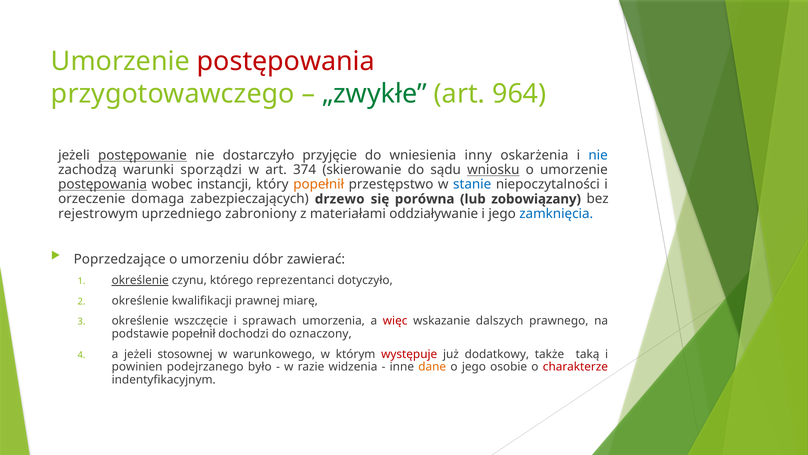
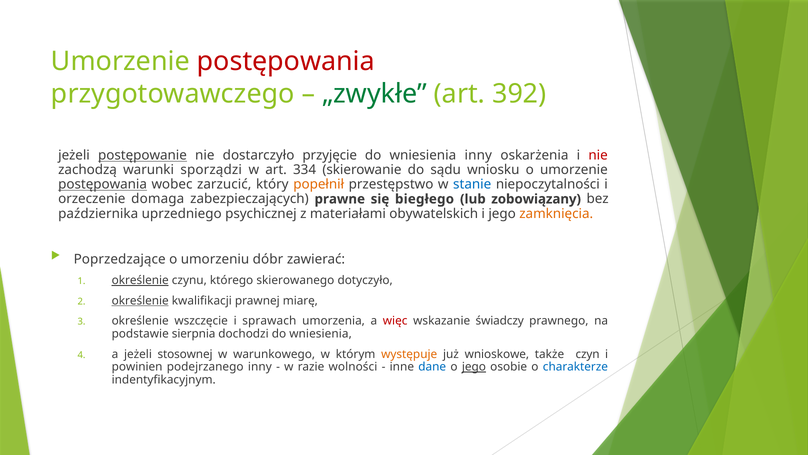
964: 964 -> 392 (519, 94)
nie colour: blue -> red (598, 155)
374: 374 -> 334 (305, 170)
wniosku underline: present -> none (493, 170)
instancji: instancji -> zarzucić (224, 184)
drzewo: drzewo -> prawne (340, 199)
porówna: porówna -> biegłego (425, 199)
rejestrowym: rejestrowym -> października (98, 213)
zabroniony: zabroniony -> psychicznej (261, 213)
oddziaływanie: oddziaływanie -> obywatelskich (434, 213)
zamknięcia colour: blue -> orange (556, 213)
reprezentanci: reprezentanci -> skierowanego (295, 280)
określenie underline: none -> present (140, 300)
dalszych: dalszych -> świadczy (500, 321)
podstawie popełnił: popełnił -> sierpnia (194, 333)
dochodzi do oznaczony: oznaczony -> wniesienia (321, 333)
występuje colour: red -> orange (409, 354)
dodatkowy: dodatkowy -> wnioskowe (497, 354)
taką: taką -> czyn (588, 354)
podejrzanego było: było -> inny (260, 367)
widzenia: widzenia -> wolności (353, 367)
dane colour: orange -> blue (432, 367)
jego underline: none -> present (474, 367)
charakterze colour: red -> blue (575, 367)
